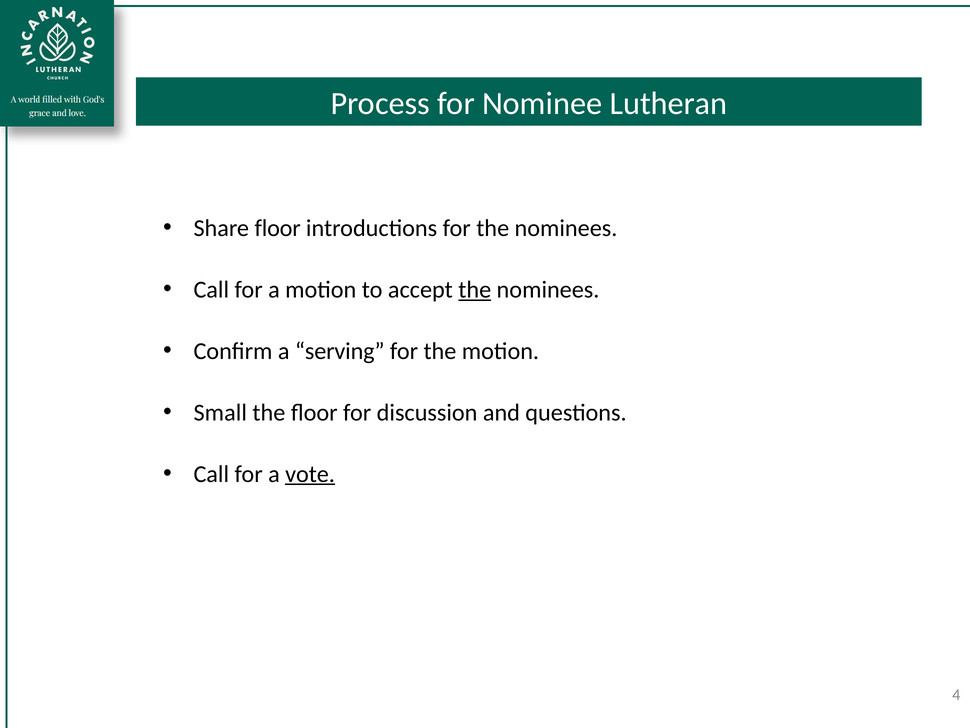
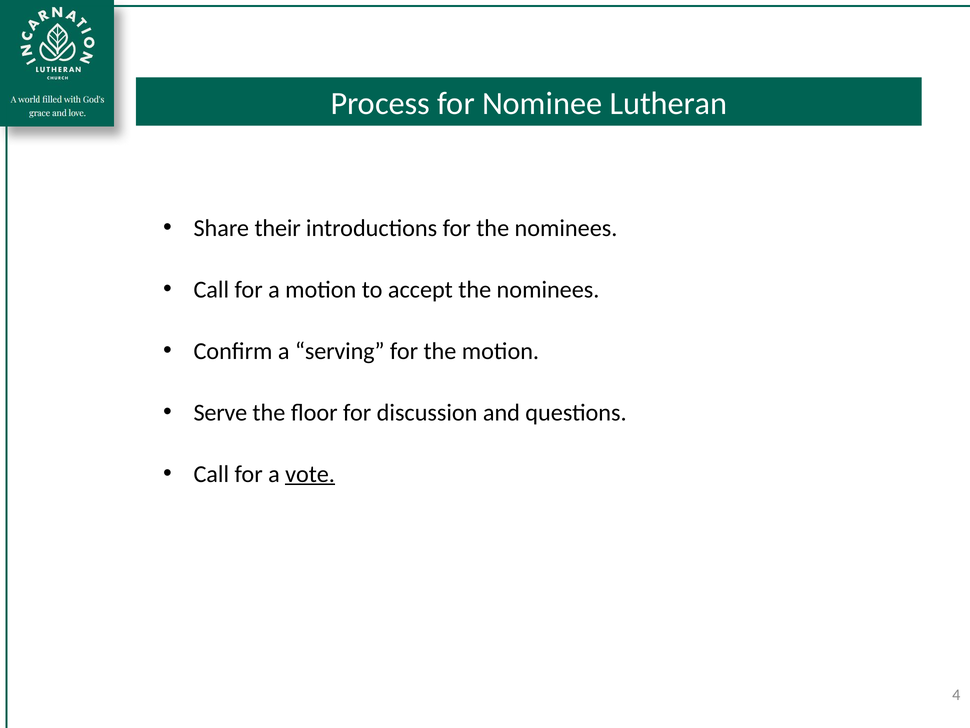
Share floor: floor -> their (278, 228)
the underline: present -> none (475, 289)
Small: Small -> Serve (220, 412)
